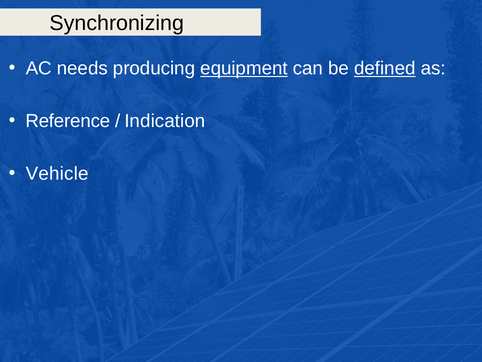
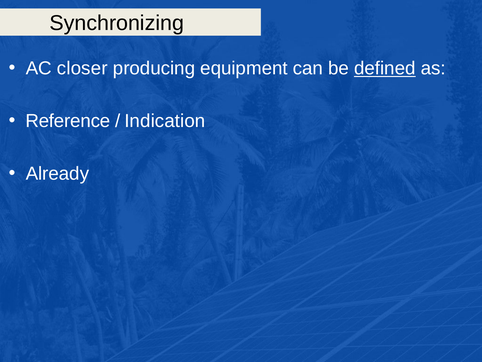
needs: needs -> closer (82, 68)
equipment underline: present -> none (244, 68)
Vehicle: Vehicle -> Already (57, 173)
